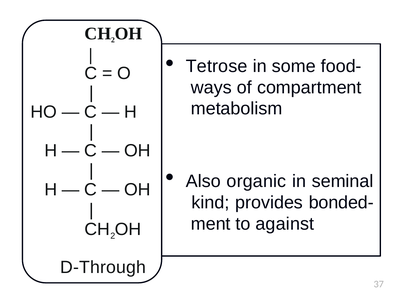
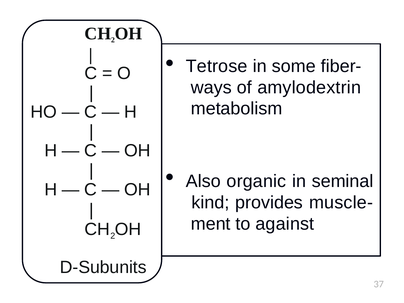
food-: food- -> fiber- (341, 66)
compartment: compartment -> amylodextrin (309, 88)
bonded-: bonded- -> muscle- (341, 203)
D-Through: D-Through -> D-Subunits (103, 267)
